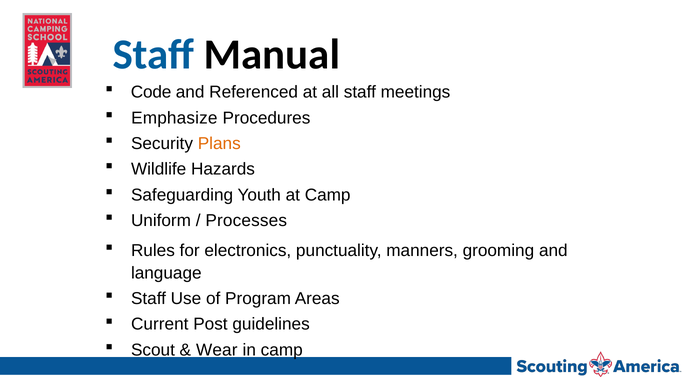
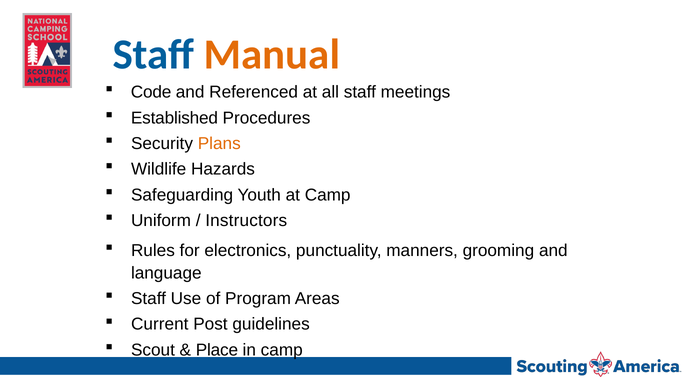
Manual colour: black -> orange (272, 54)
Emphasize: Emphasize -> Established (174, 118)
Processes: Processes -> Instructors (246, 221)
Wear: Wear -> Place (217, 350)
